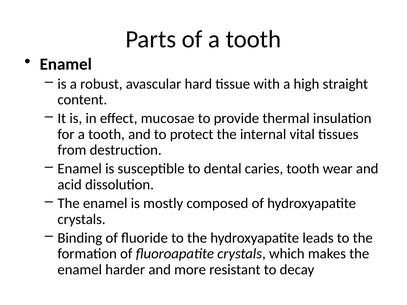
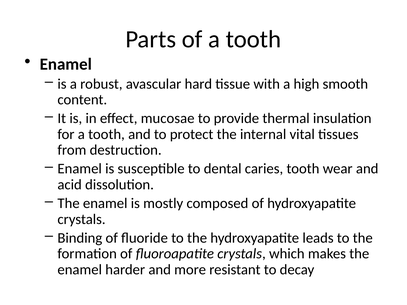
straight: straight -> smooth (345, 84)
